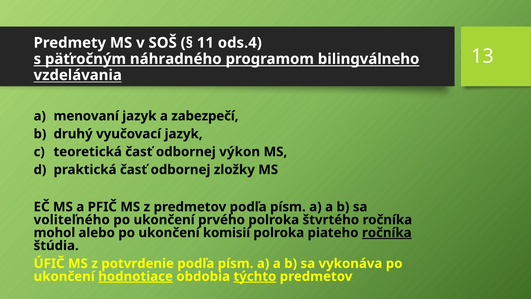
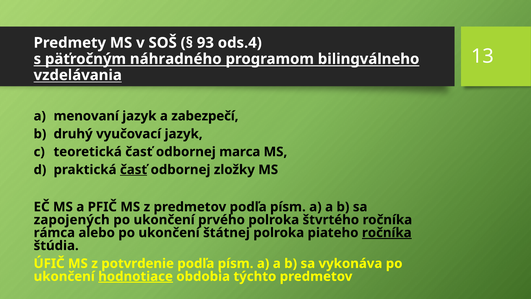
11: 11 -> 93 (205, 43)
výkon: výkon -> marca (240, 152)
časť underline: none -> present (134, 170)
voliteľného: voliteľného -> zapojených (72, 220)
mohol: mohol -> rámca (54, 233)
komisií: komisií -> štátnej (226, 233)
týchto underline: present -> none (255, 276)
